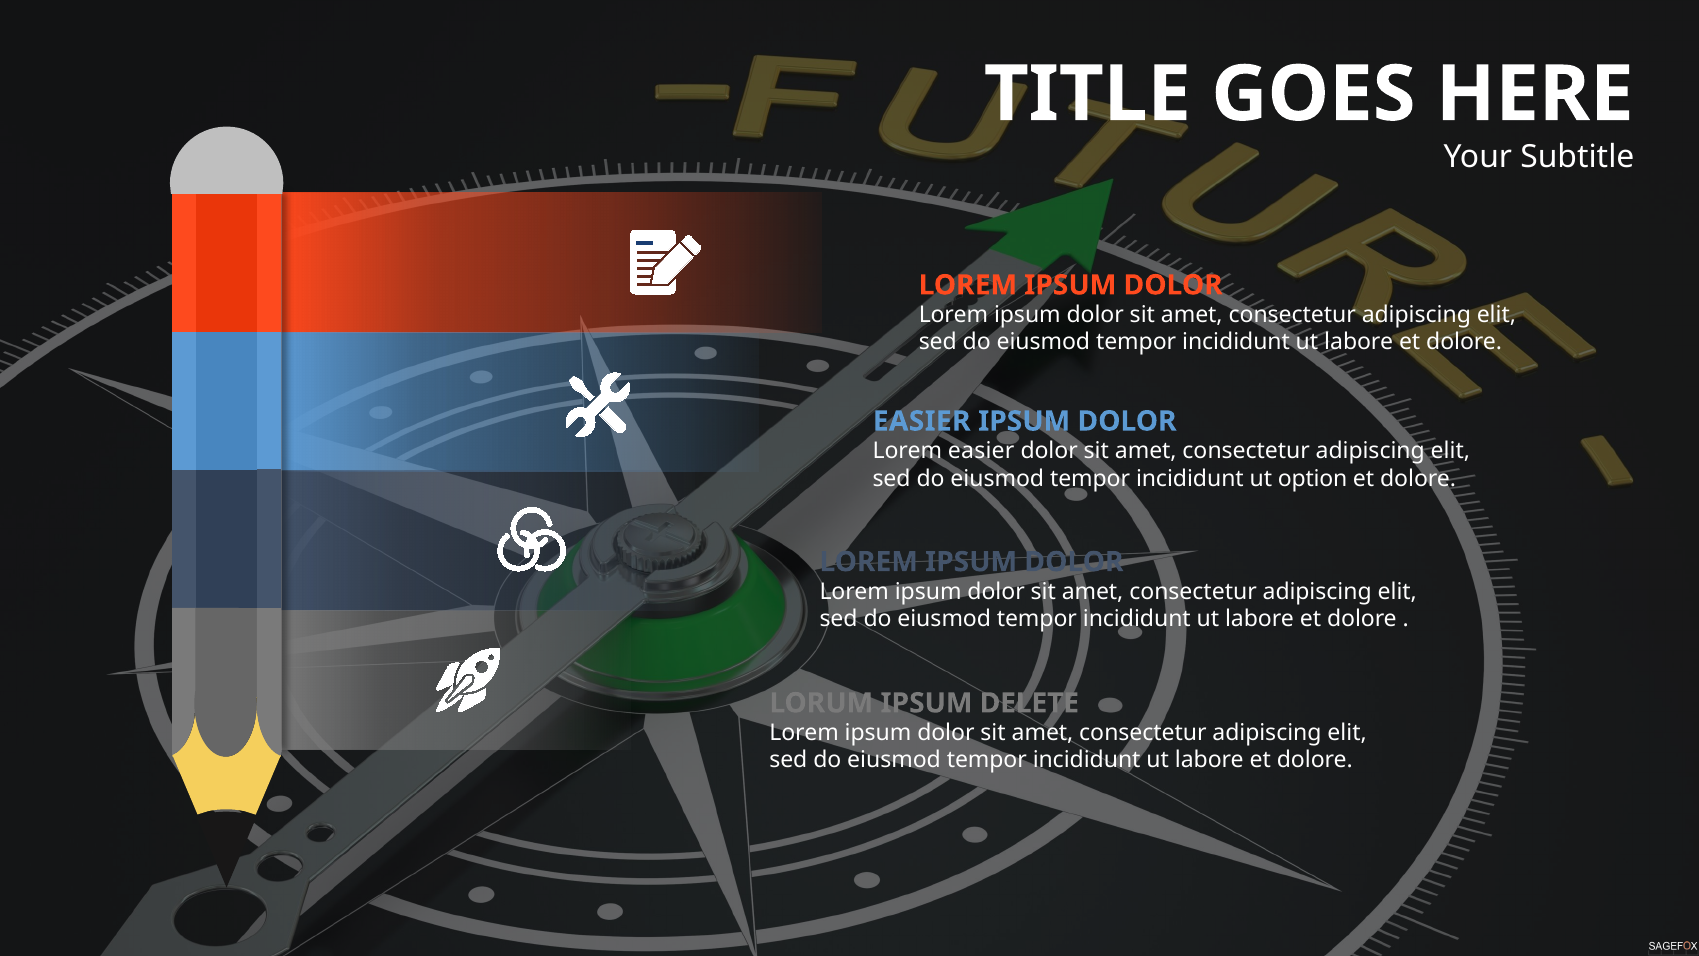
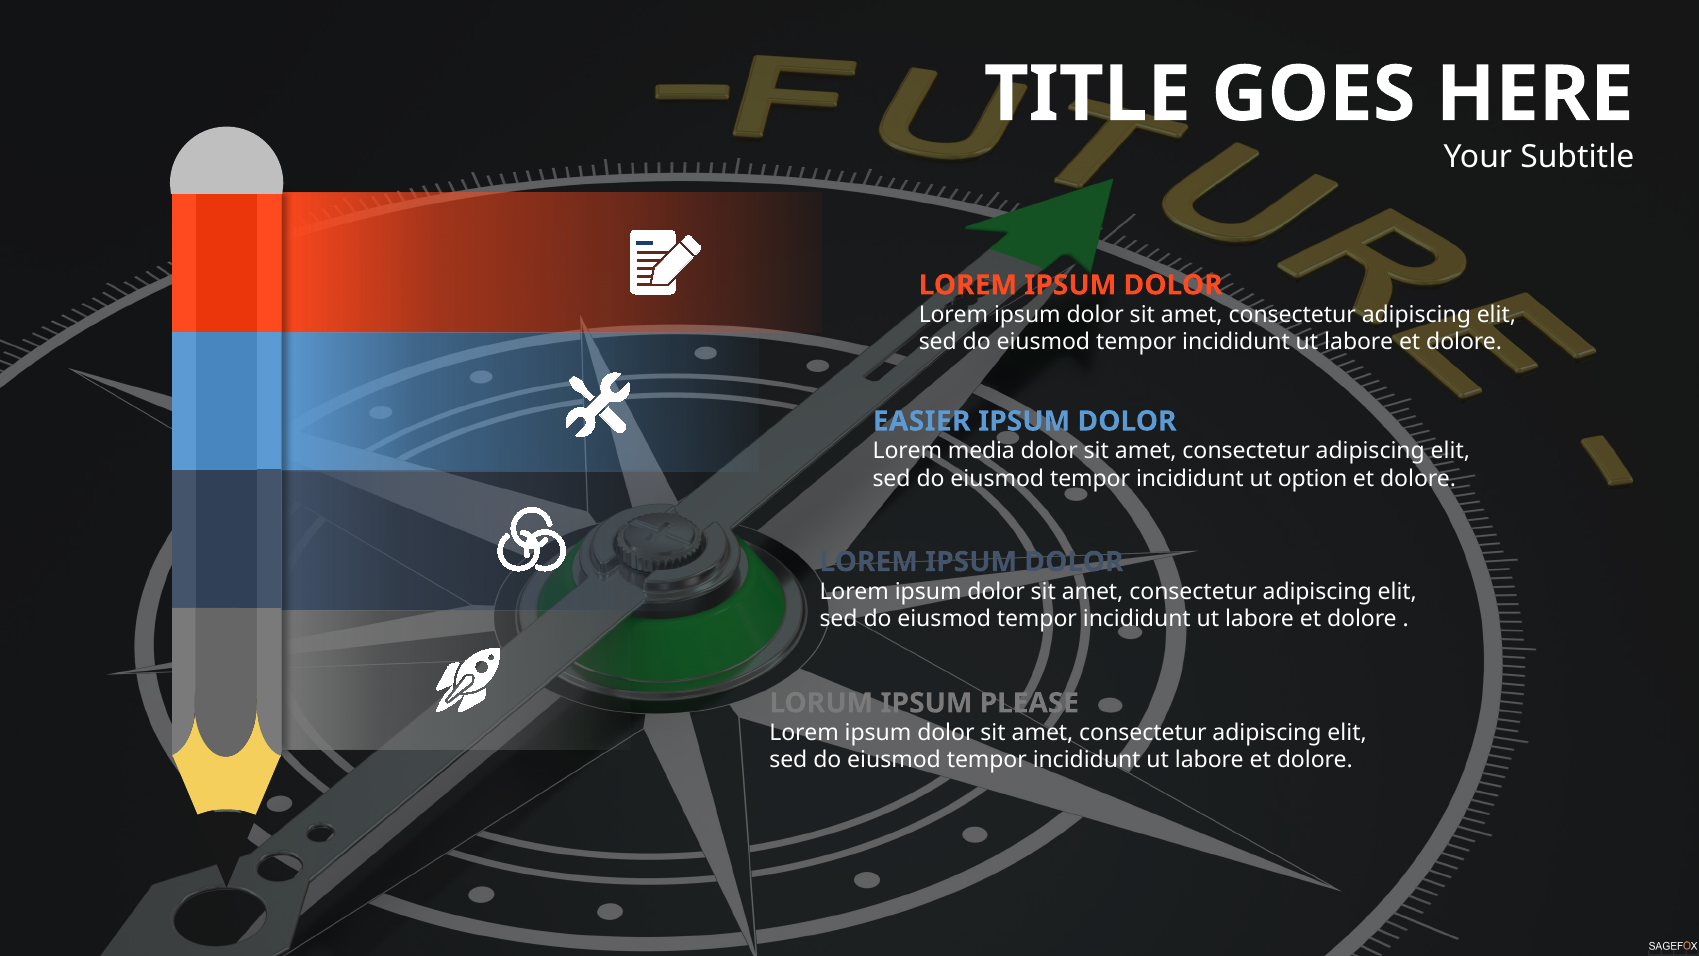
Lorem easier: easier -> media (981, 451)
DELETE: DELETE -> PLEASE (1029, 703)
